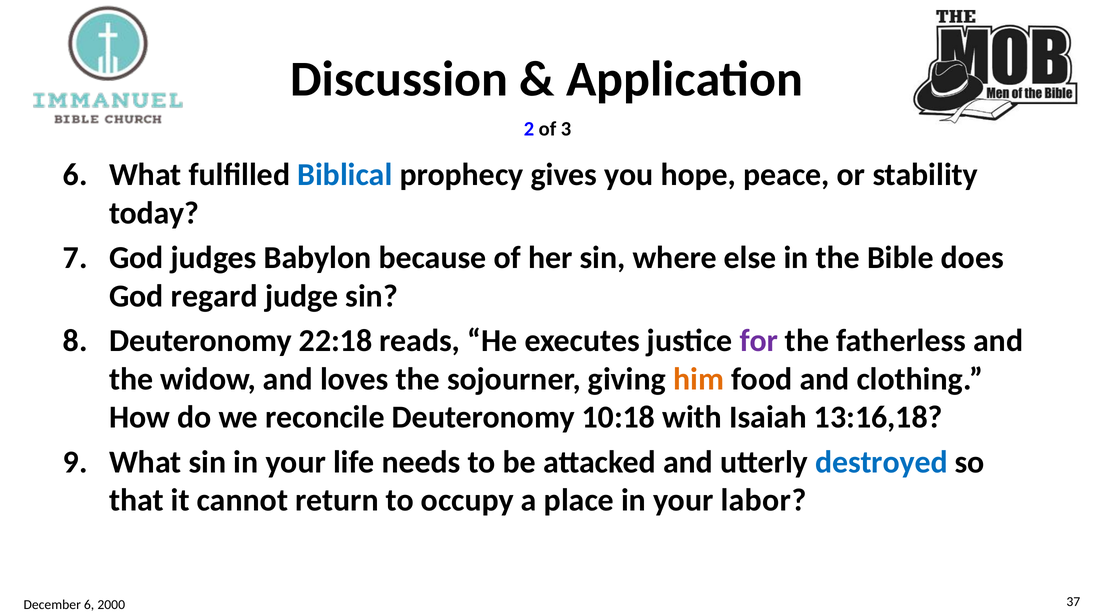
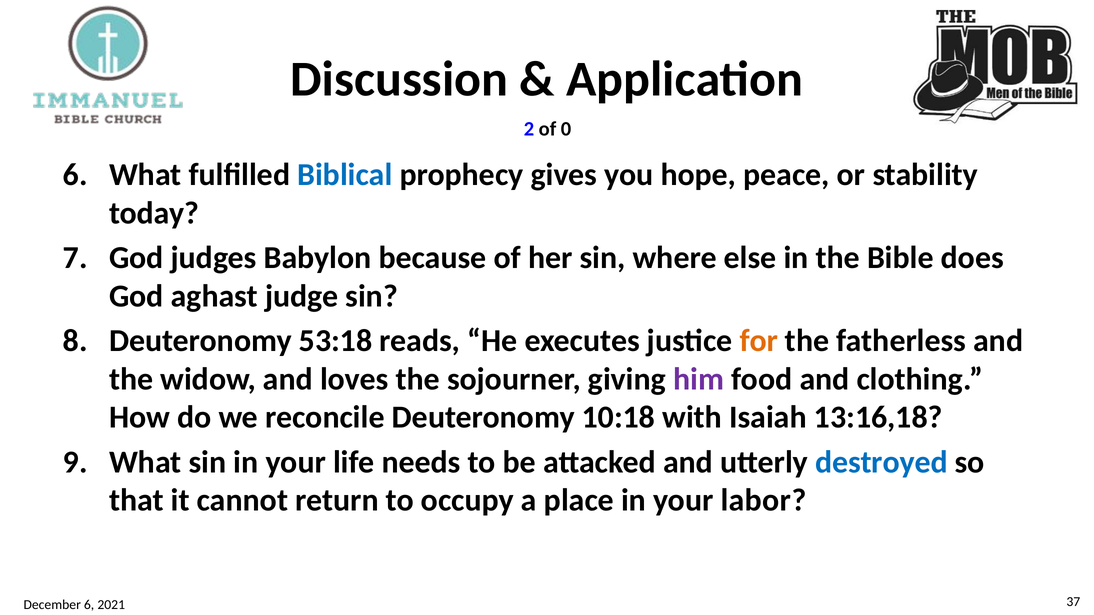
3: 3 -> 0 (566, 129)
regard: regard -> aghast (214, 296)
22:18: 22:18 -> 53:18 (336, 341)
for colour: purple -> orange (759, 341)
him colour: orange -> purple (699, 379)
2000: 2000 -> 2021 (111, 605)
